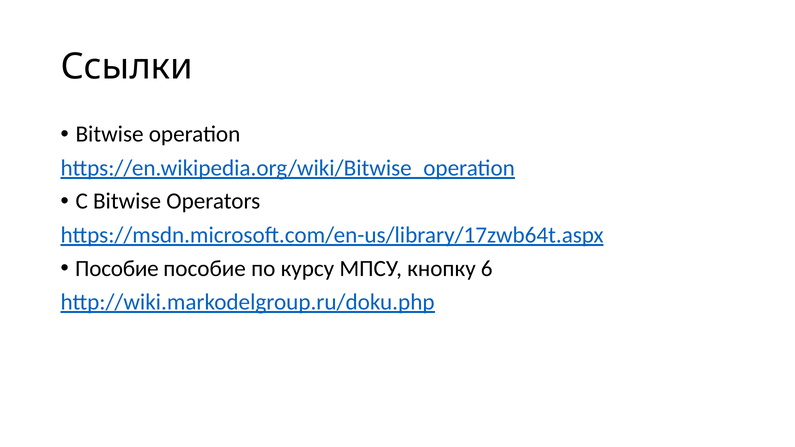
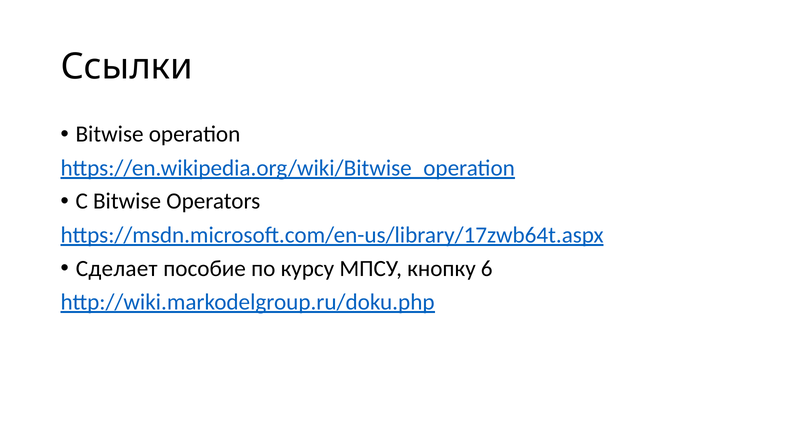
Пособие: Пособие -> Сделает (117, 268)
